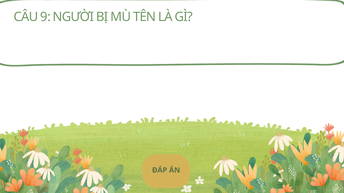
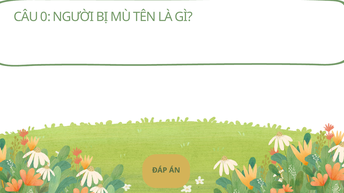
CÂU 9: 9 -> 0 (45, 17)
